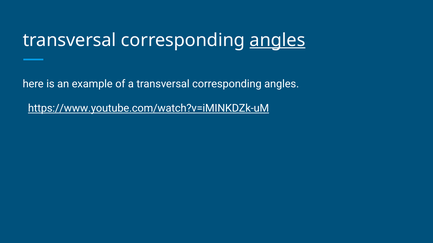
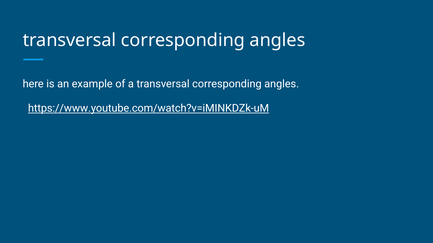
angles underline: present -> none (278, 40)
